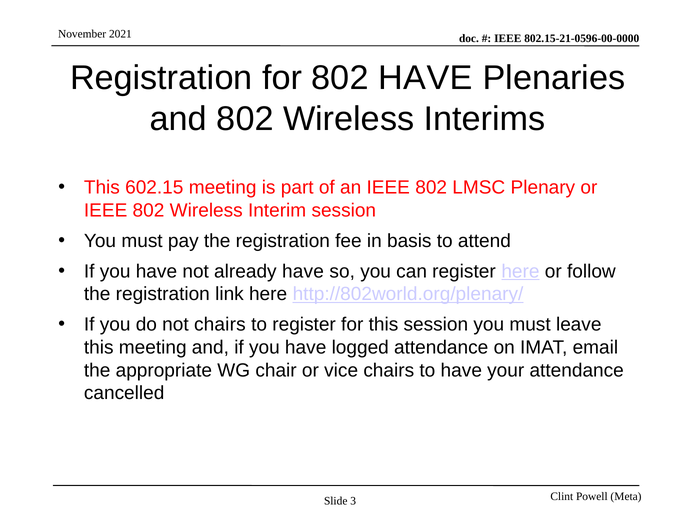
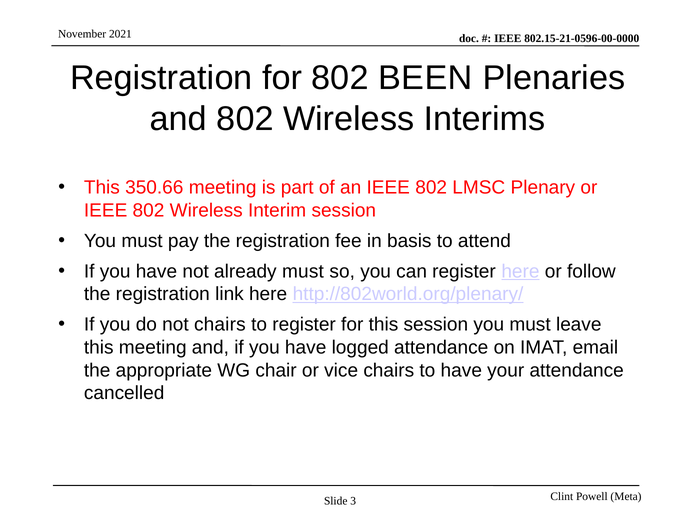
802 HAVE: HAVE -> BEEN (425, 78)
602.15: 602.15 -> 350.66 (154, 187)
already have: have -> must (303, 271)
